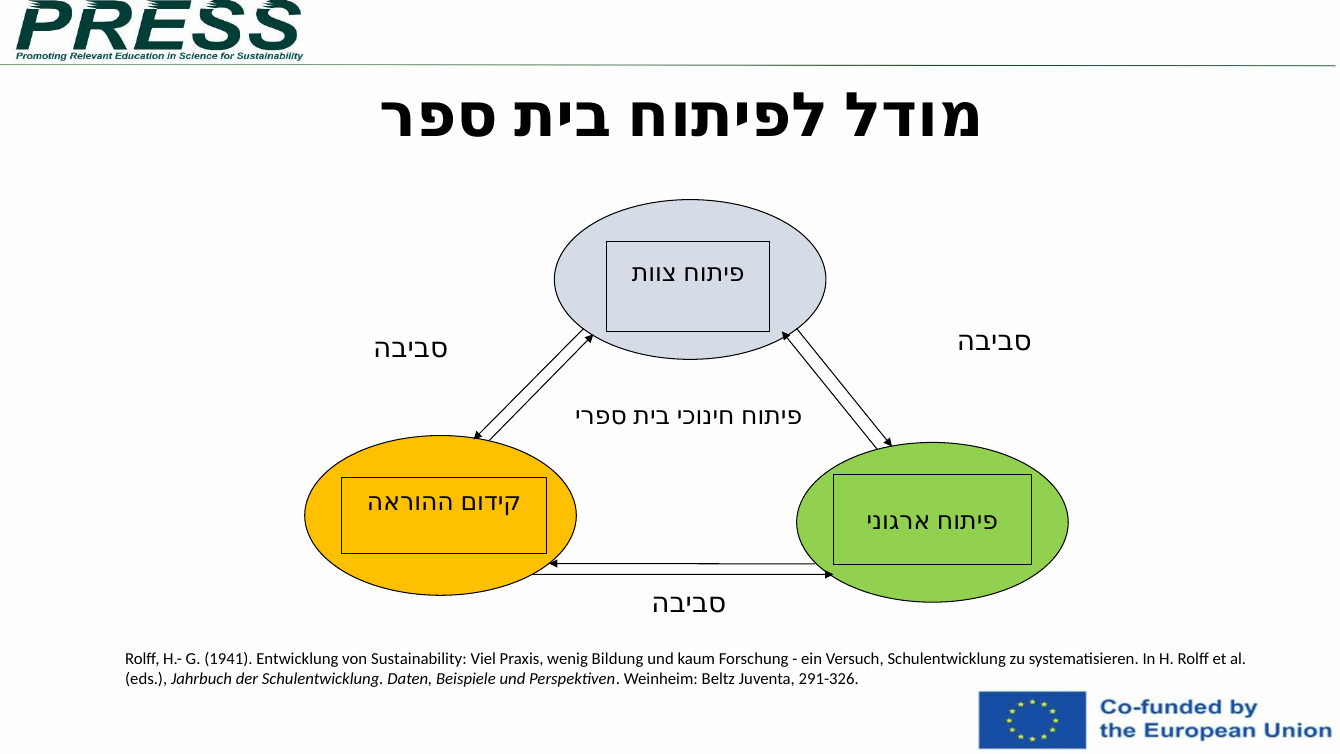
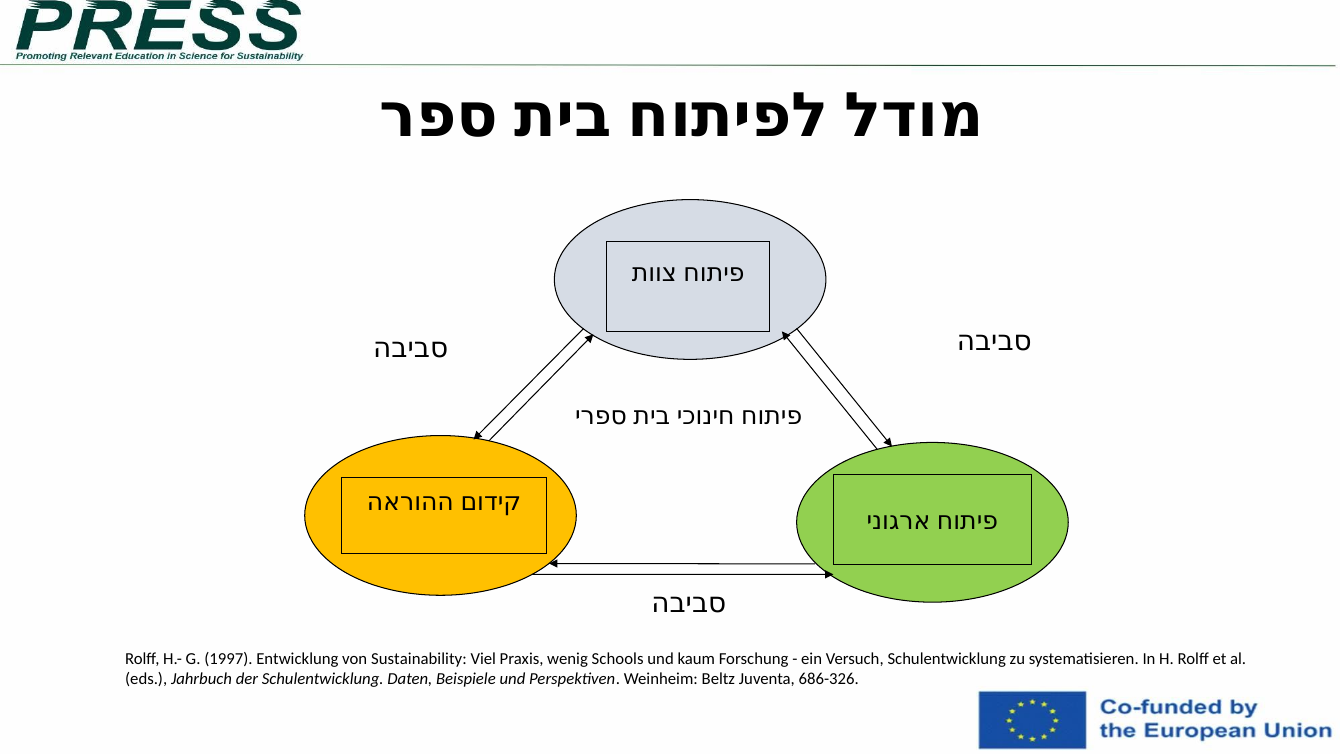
1941: 1941 -> 1997 (228, 659)
Bildung: Bildung -> Schools (618, 659)
291-326: 291-326 -> 686-326 (829, 679)
